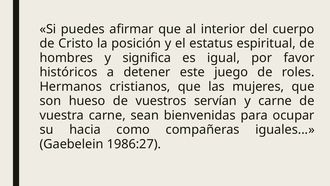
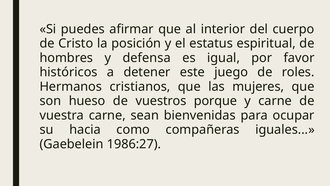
significa: significa -> defensa (147, 58)
servían: servían -> porque (215, 101)
